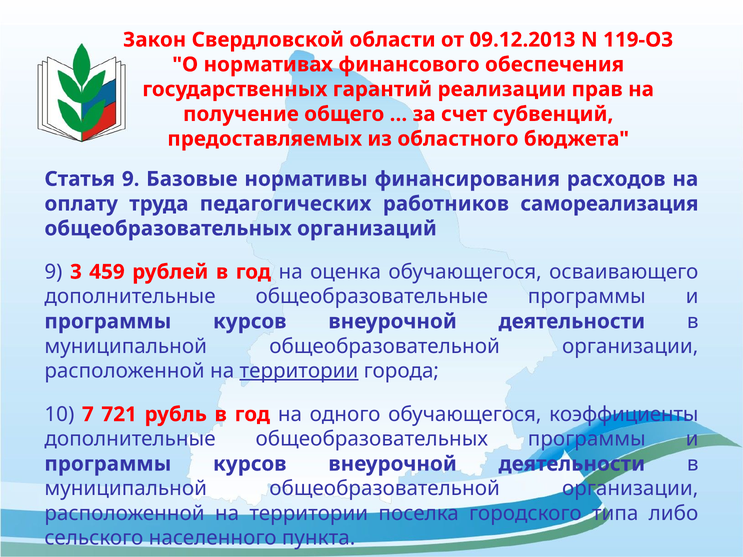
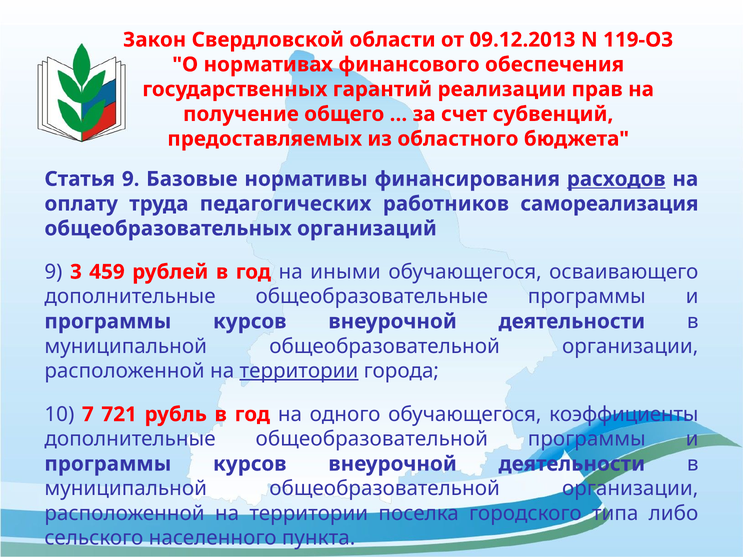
расходов underline: none -> present (616, 179)
оценка: оценка -> иными (345, 272)
дополнительные общеобразовательных: общеобразовательных -> общеобразовательной (372, 439)
